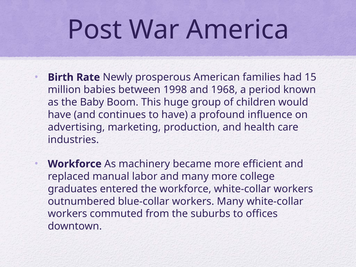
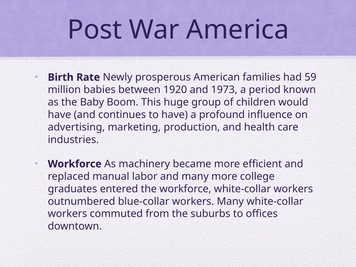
15: 15 -> 59 (310, 77)
1998: 1998 -> 1920 (175, 90)
1968: 1968 -> 1973 (224, 90)
